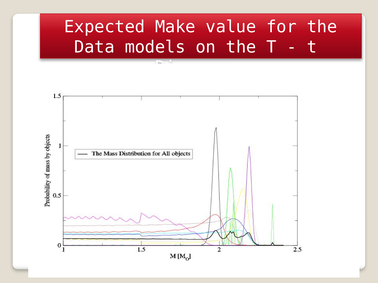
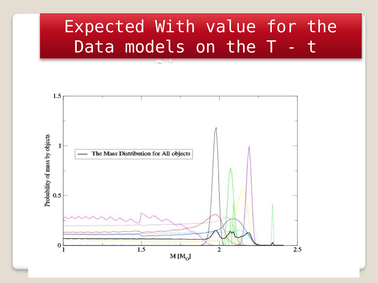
Expected Make: Make -> With (175, 27)
